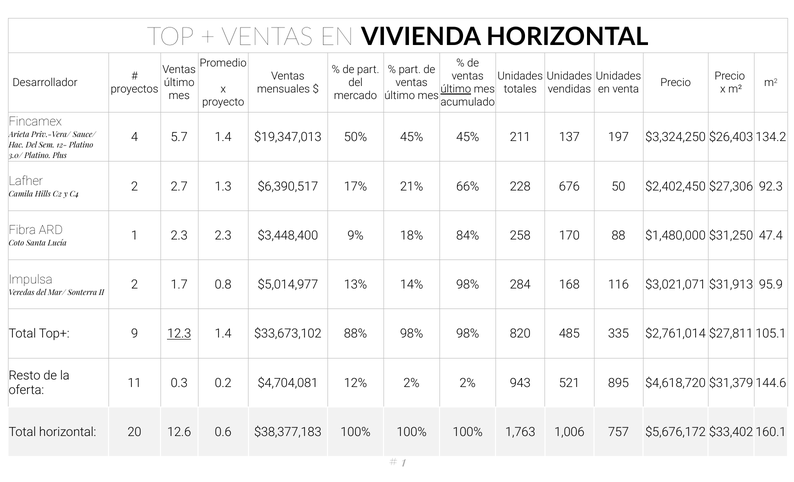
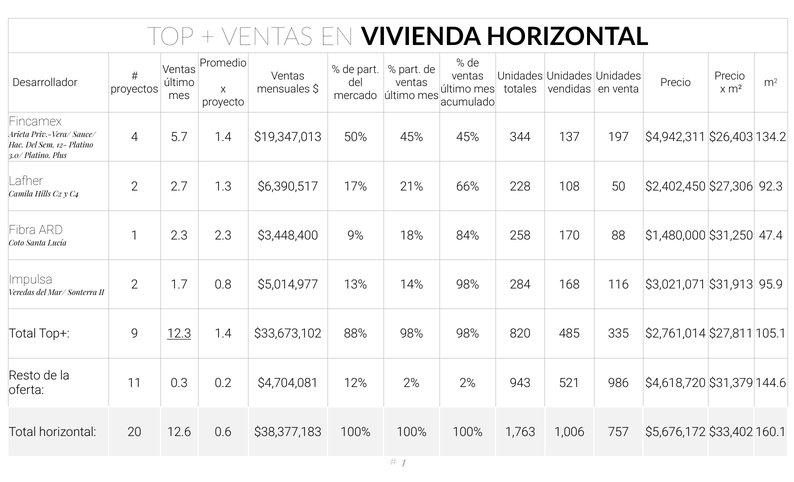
último underline: present -> none (456, 89)
211: 211 -> 344 (520, 137)
$3,324,250: $3,324,250 -> $4,942,311 (676, 137)
676: 676 -> 108 (569, 186)
895: 895 -> 986 (619, 383)
